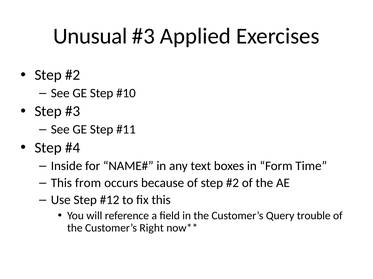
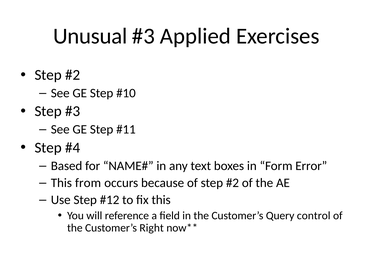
Inside: Inside -> Based (67, 166)
Time: Time -> Error (311, 166)
trouble: trouble -> control (314, 216)
